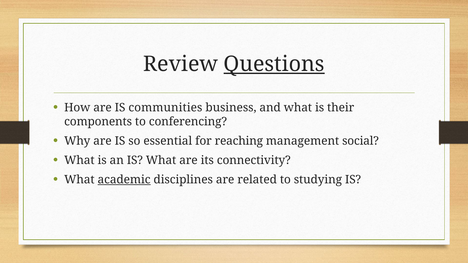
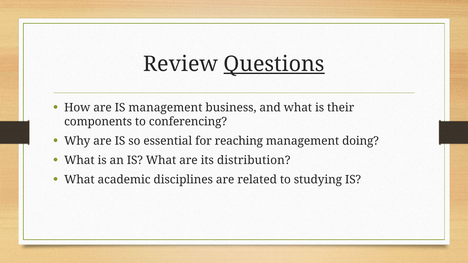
IS communities: communities -> management (165, 108)
social: social -> doing (361, 141)
connectivity: connectivity -> distribution (254, 160)
academic underline: present -> none (124, 180)
